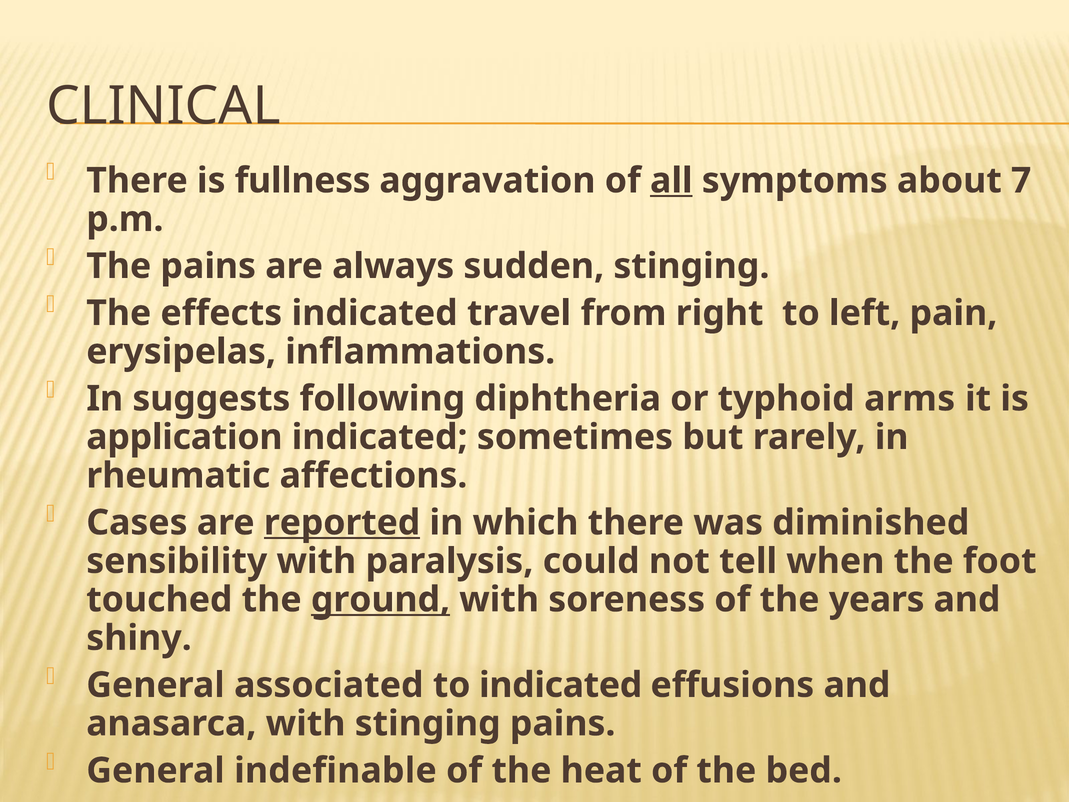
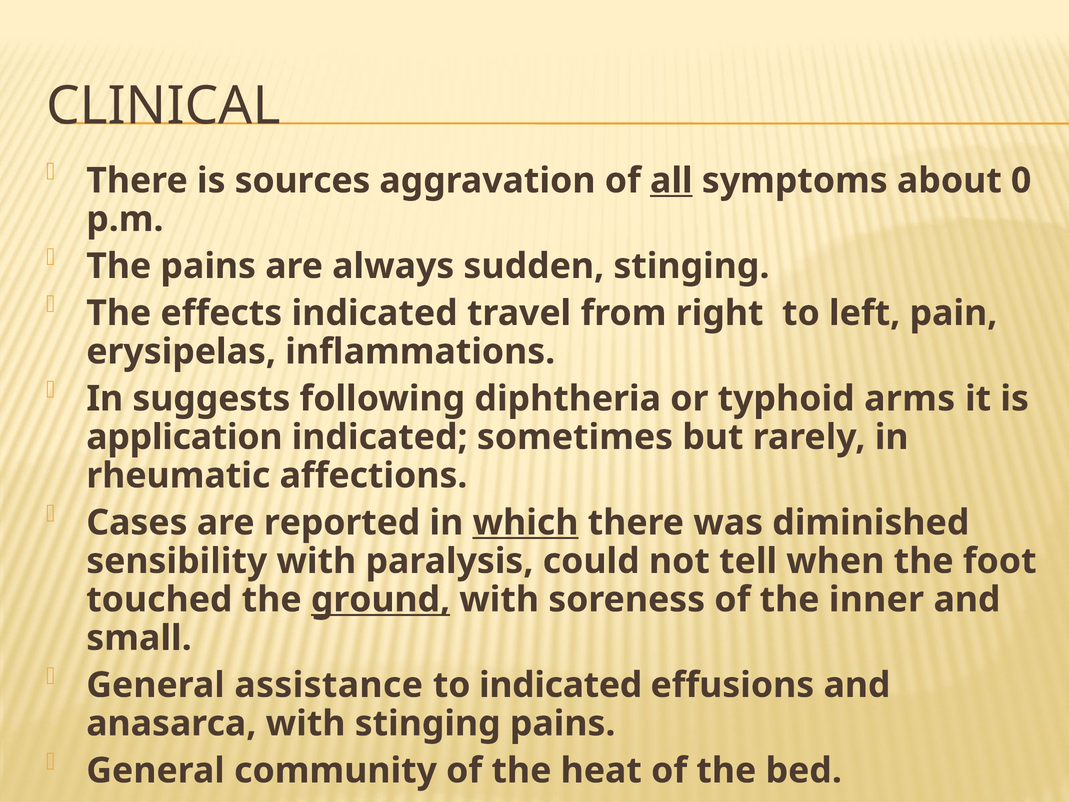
fullness: fullness -> sources (303, 181)
7: 7 -> 0 (1021, 181)
reported underline: present -> none (342, 522)
which underline: none -> present (526, 522)
years: years -> inner (876, 599)
shiny: shiny -> small (139, 638)
associated: associated -> assistance (329, 685)
indefinable: indefinable -> community (336, 770)
